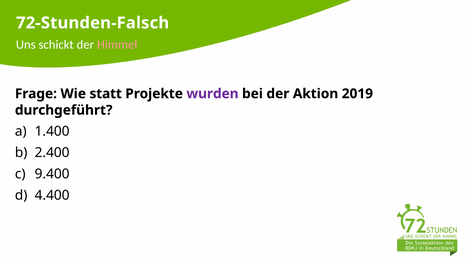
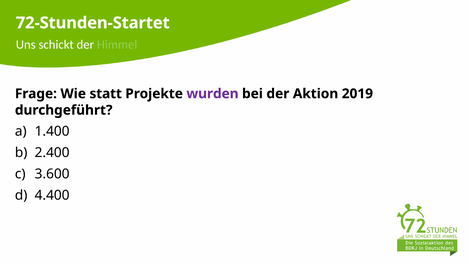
72-Stunden-Falsch: 72-Stunden-Falsch -> 72-Stunden-Startet (93, 23)
Himmel colour: pink -> light green (117, 45)
9.400: 9.400 -> 3.600 (52, 174)
